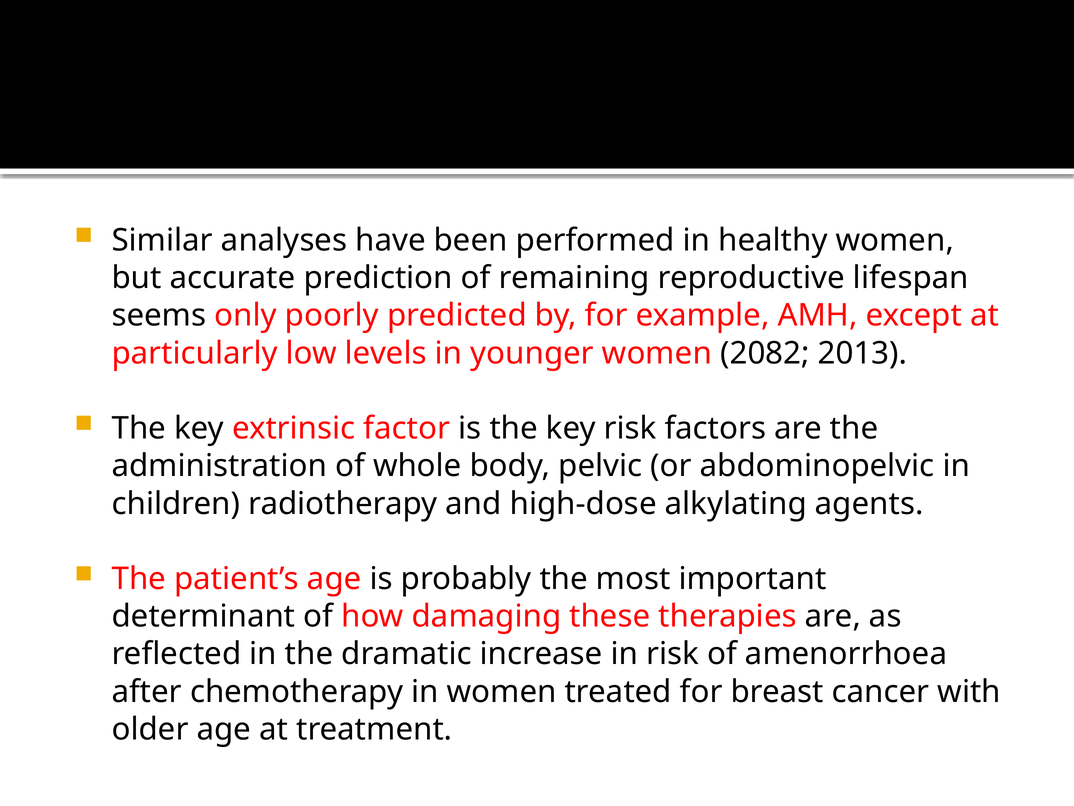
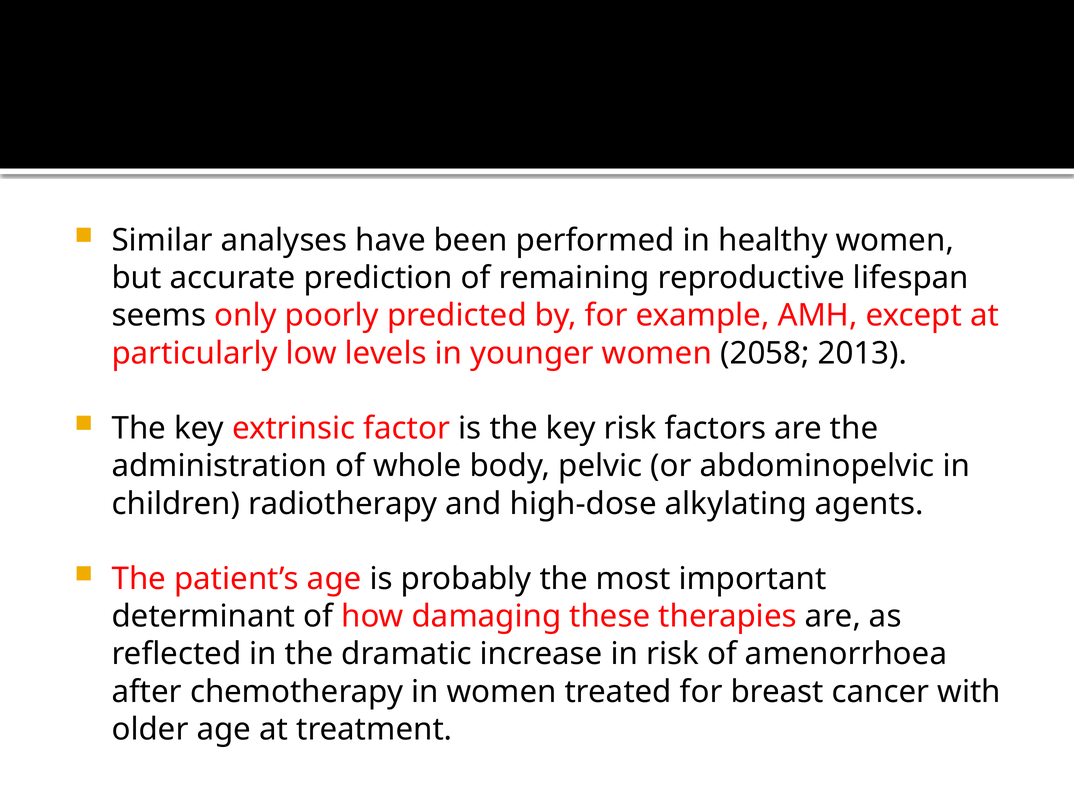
2082: 2082 -> 2058 (765, 353)
